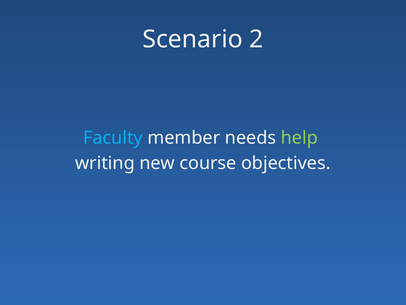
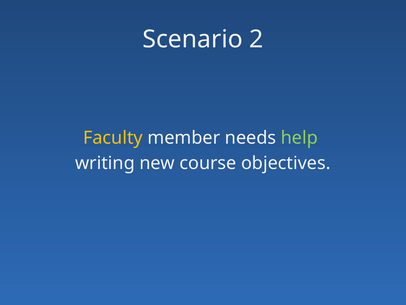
Faculty colour: light blue -> yellow (113, 138)
